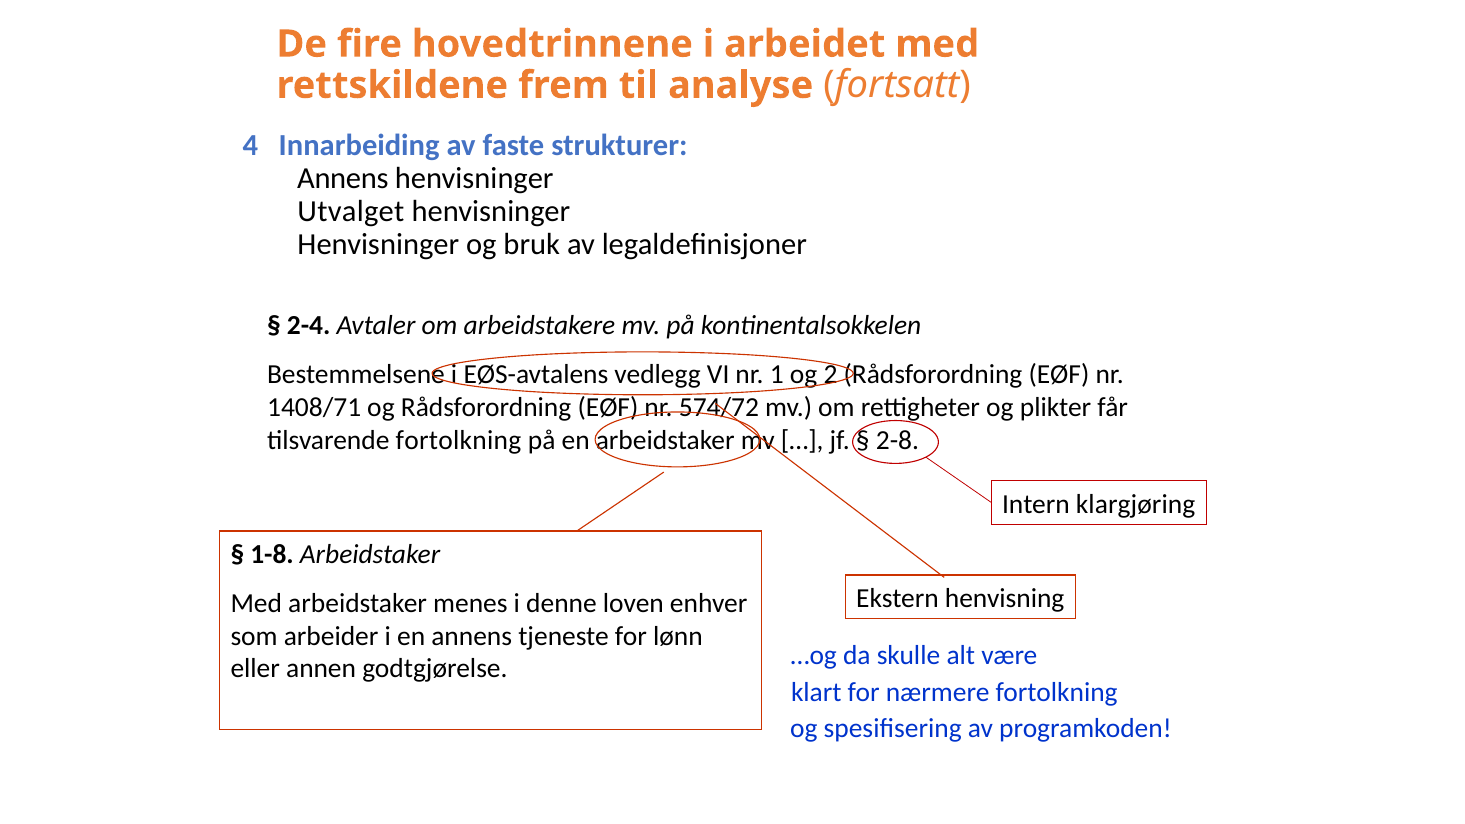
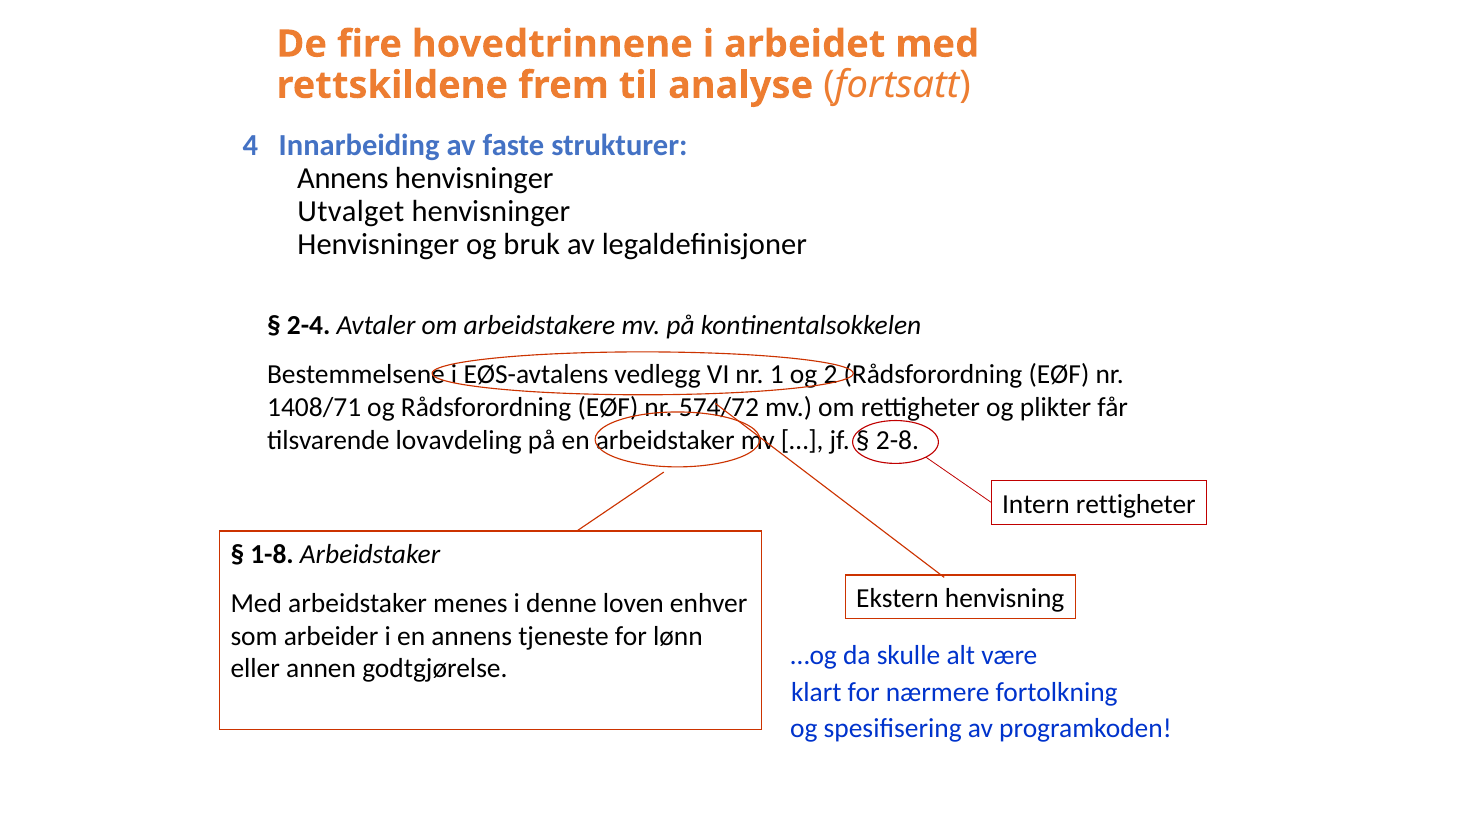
tilsvarende fortolkning: fortolkning -> lovavdeling (459, 440)
Intern klargjøring: klargjøring -> rettigheter (1136, 504)
